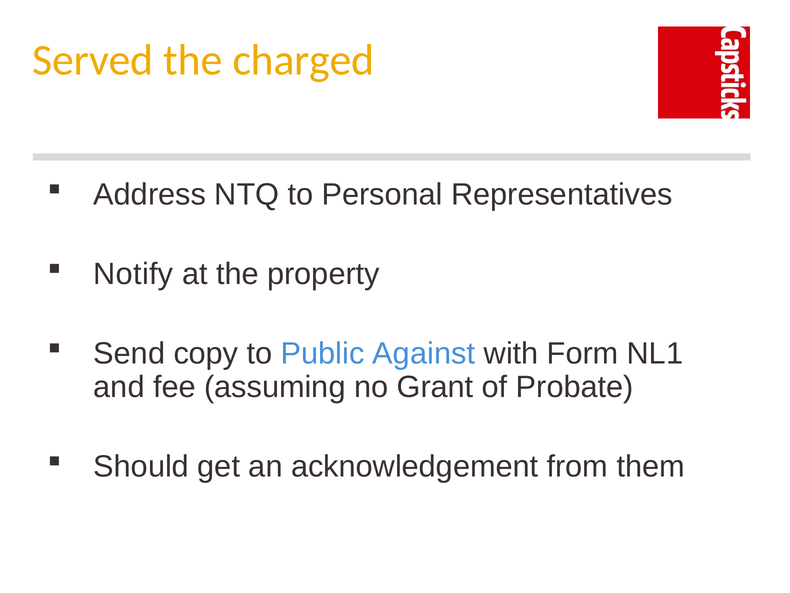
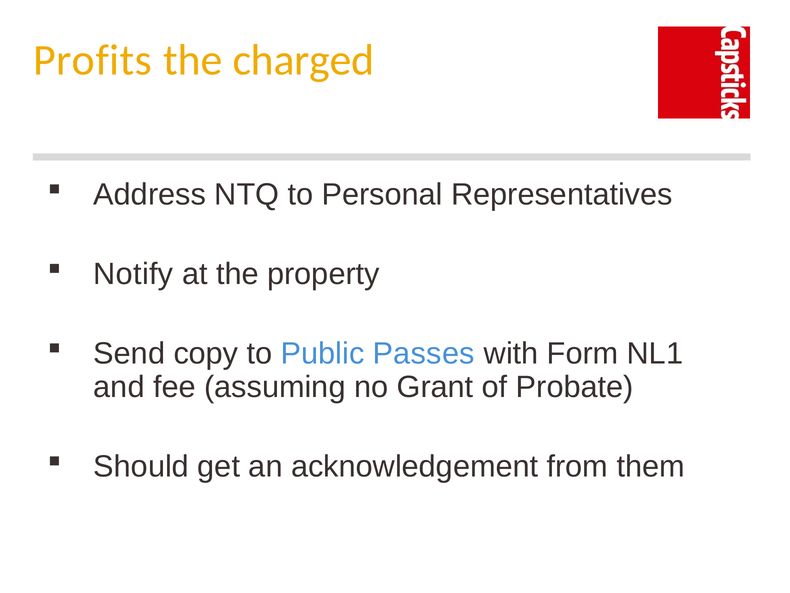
Served: Served -> Profits (93, 60)
Against: Against -> Passes (424, 354)
